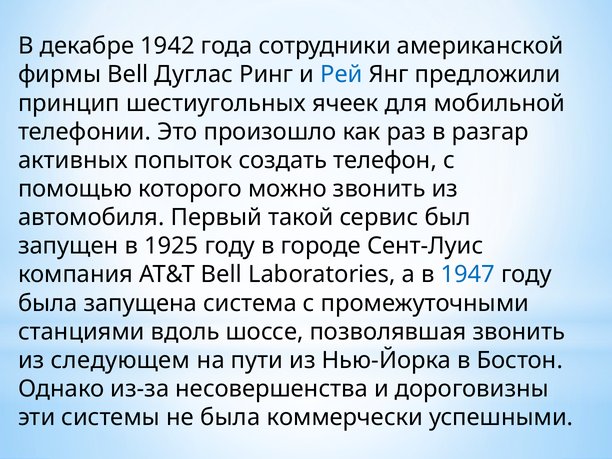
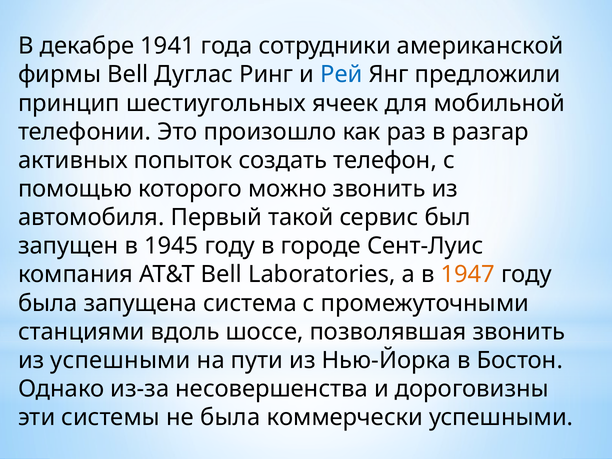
1942: 1942 -> 1941 (168, 46)
1925: 1925 -> 1945 (171, 246)
1947 colour: blue -> orange (468, 275)
из следующем: следующем -> успешными (121, 360)
